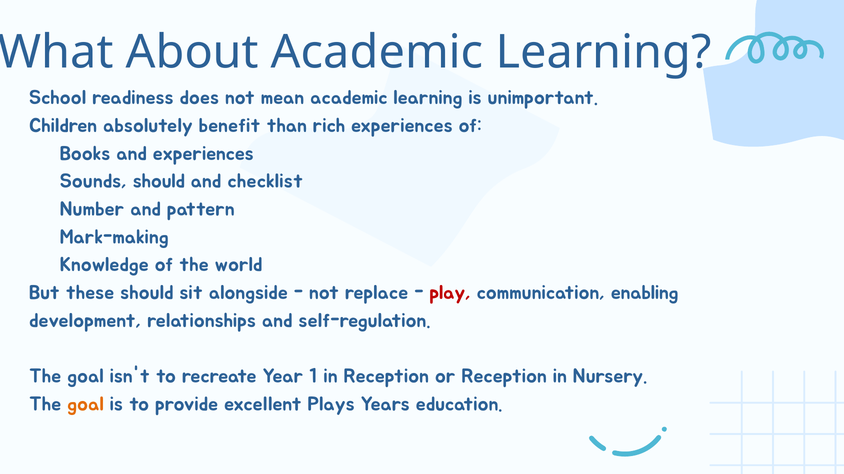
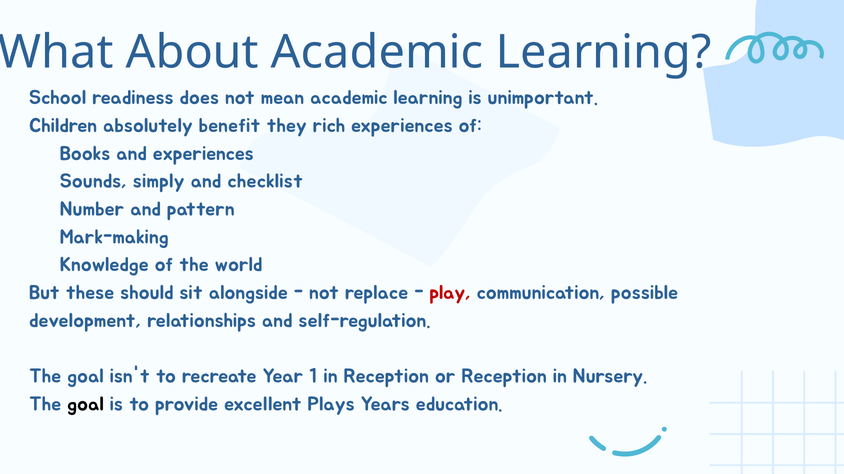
than: than -> they (287, 126)
Sounds should: should -> simply (159, 182)
enabling: enabling -> possible (645, 293)
goal colour: orange -> black (86, 405)
